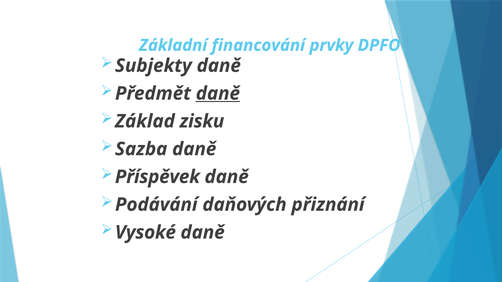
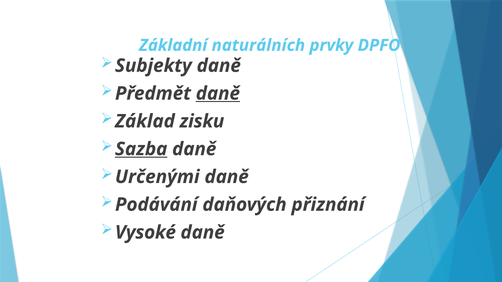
financování: financování -> naturálních (258, 45)
Sazba underline: none -> present (141, 149)
Příspěvek: Příspěvek -> Určenými (157, 177)
